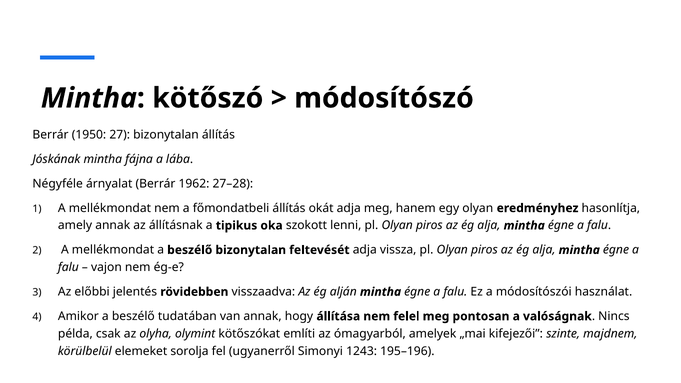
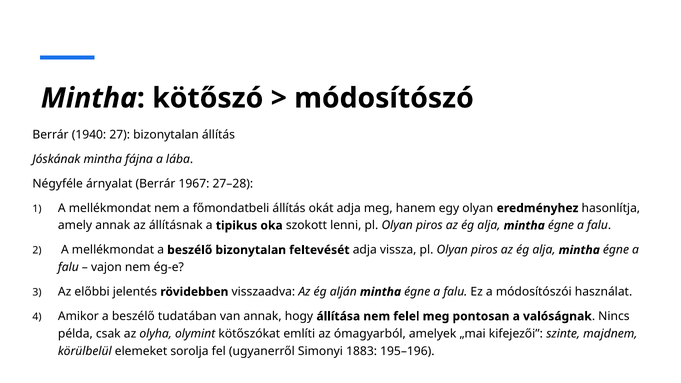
1950: 1950 -> 1940 (89, 135)
1962: 1962 -> 1967 (194, 184)
1243: 1243 -> 1883 (362, 351)
